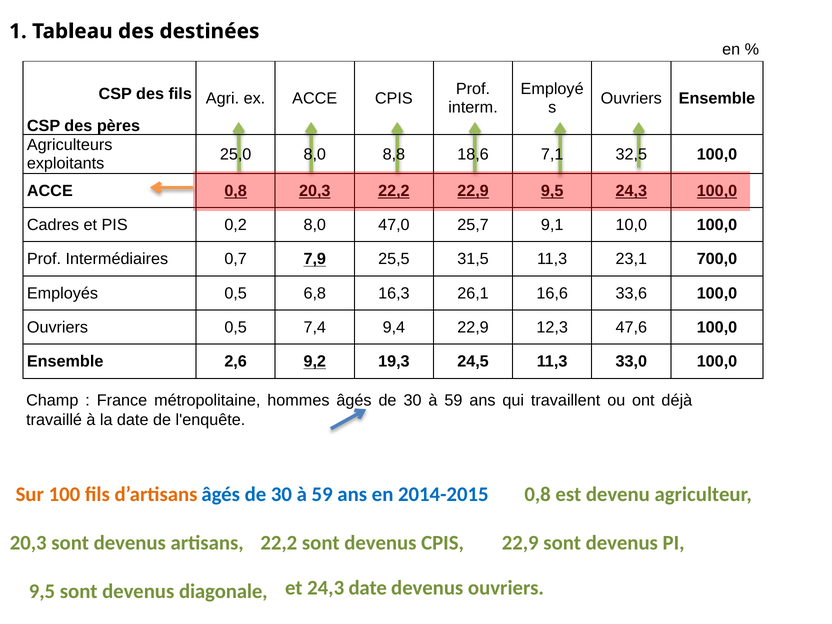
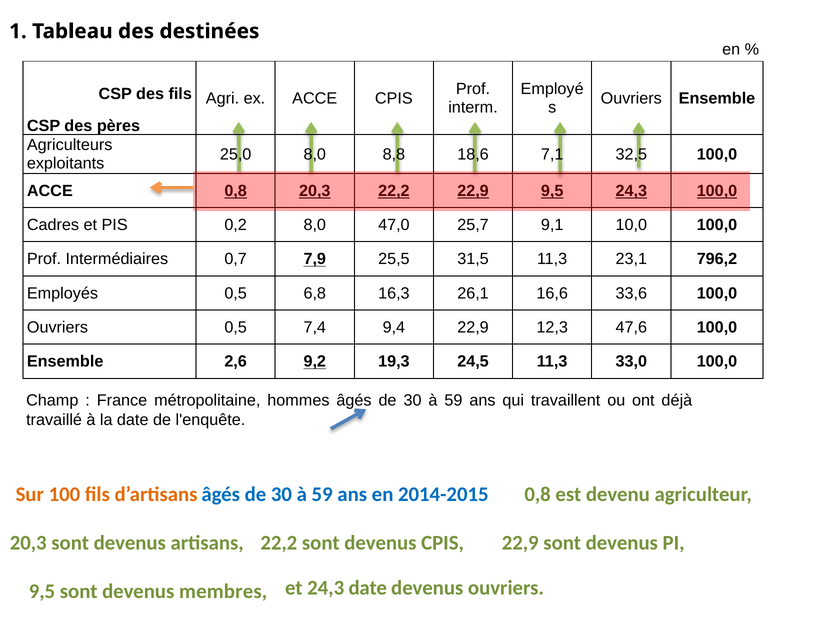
700,0: 700,0 -> 796,2 (717, 259)
diagonale: diagonale -> membres (223, 591)
